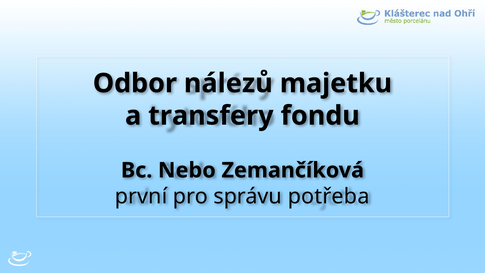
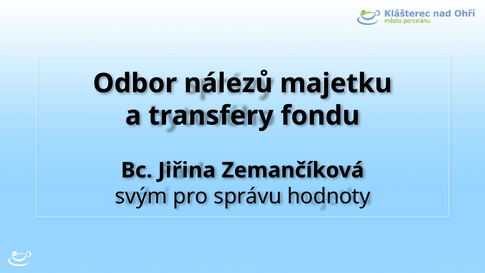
Nebo: Nebo -> Jiřina (187, 170)
první: první -> svým (141, 196)
potřeba: potřeba -> hodnoty (329, 196)
